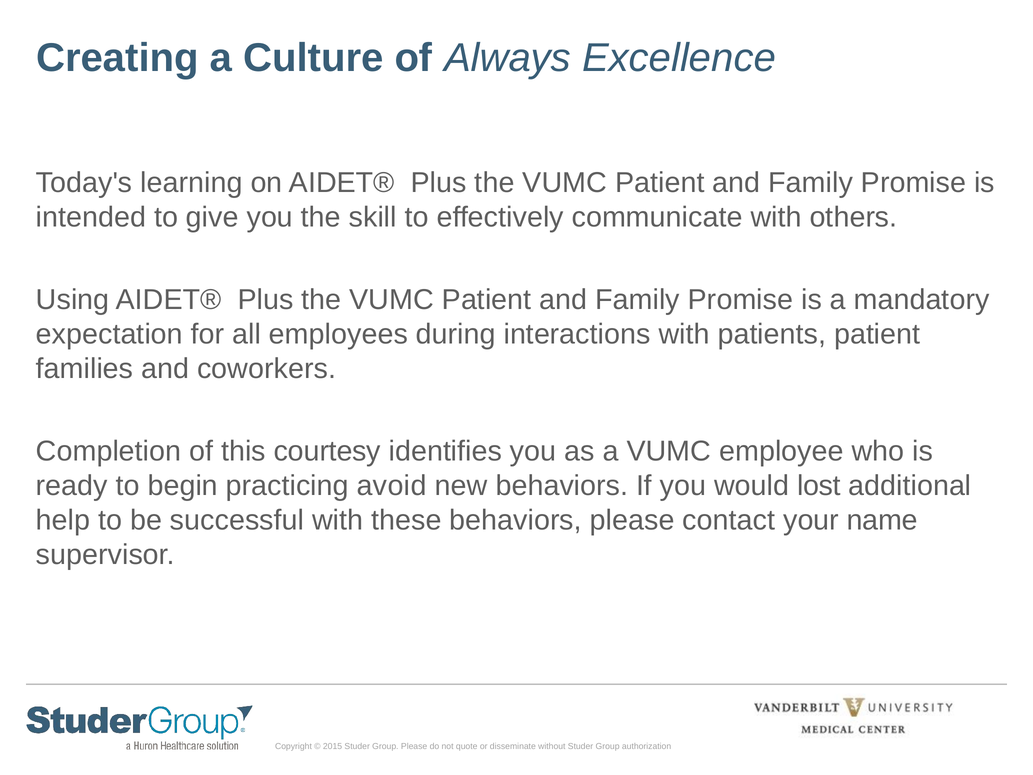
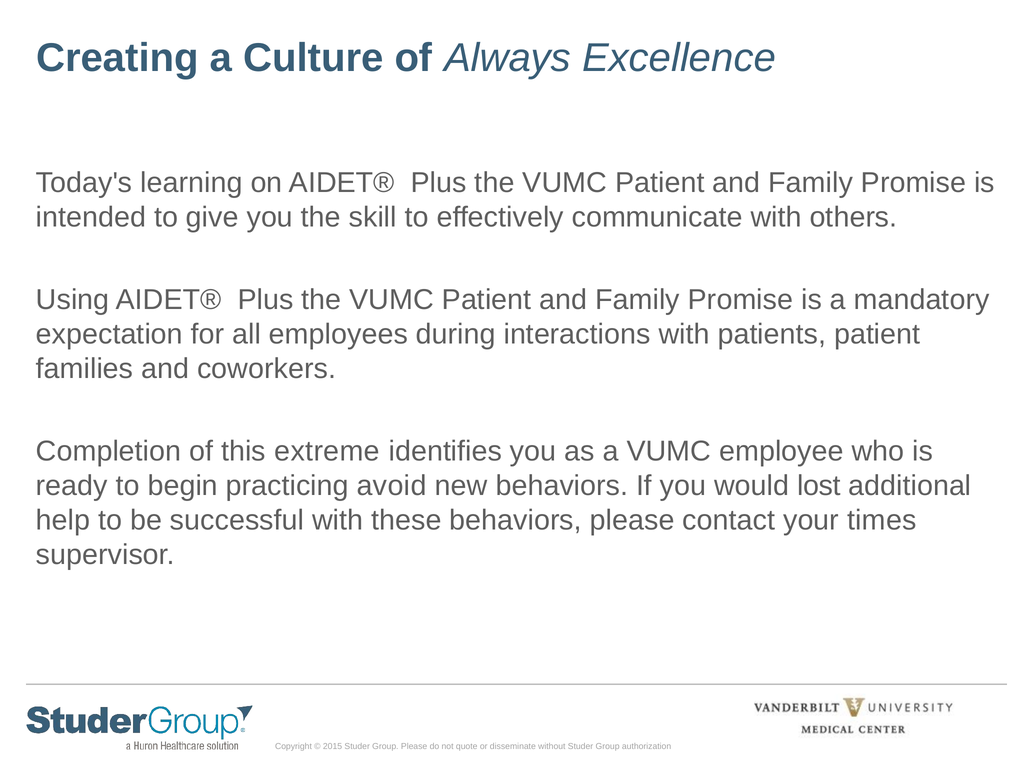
courtesy: courtesy -> extreme (327, 451)
name: name -> times (882, 520)
